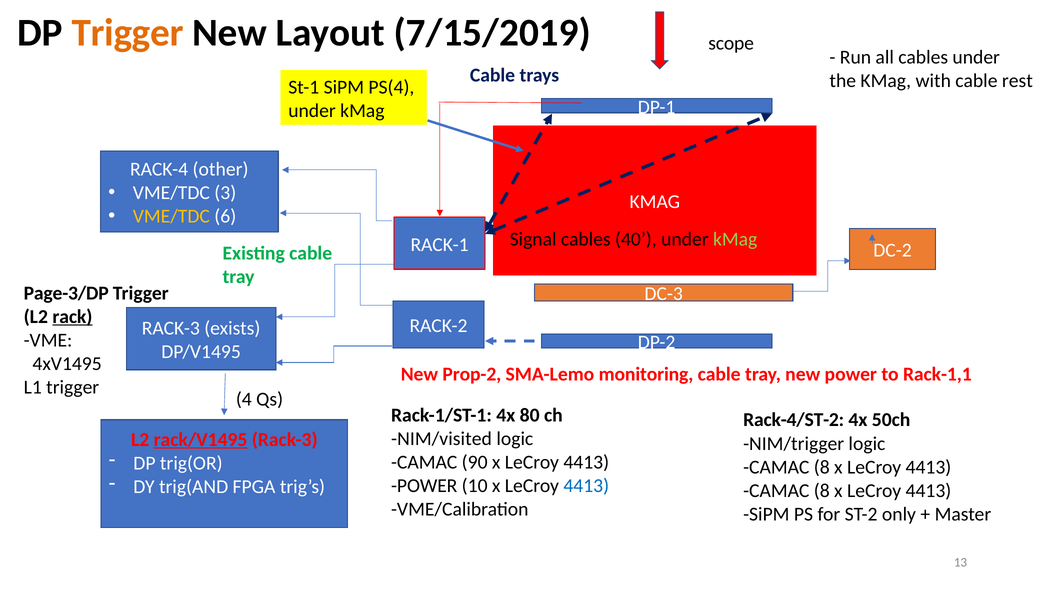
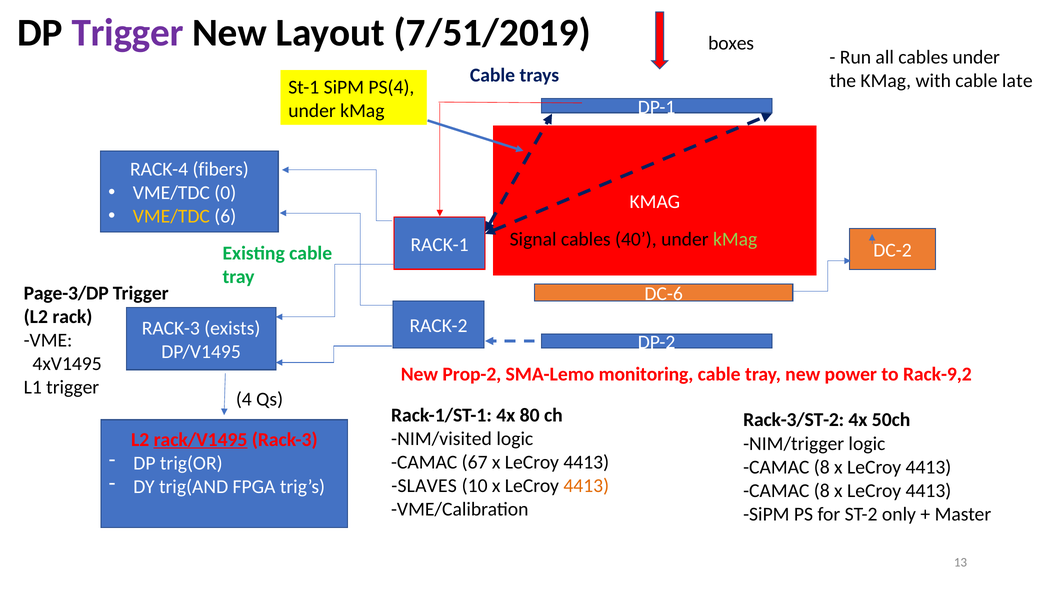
Trigger colour: orange -> purple (128, 33)
7/15/2019: 7/15/2019 -> 7/51/2019 (492, 33)
scope: scope -> boxes (731, 43)
rest: rest -> late (1017, 81)
other: other -> fibers (221, 169)
3: 3 -> 0 (225, 193)
DC-3: DC-3 -> DC-6 (664, 294)
rack underline: present -> none (72, 317)
Rack-1,1: Rack-1,1 -> Rack-9,2 (937, 374)
Rack-4/ST-2: Rack-4/ST-2 -> Rack-3/ST-2 (794, 420)
90: 90 -> 67 (475, 462)
POWER: POWER -> SLAVES (424, 486)
4413 colour: blue -> orange (586, 486)
